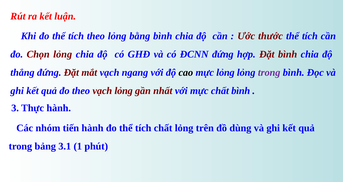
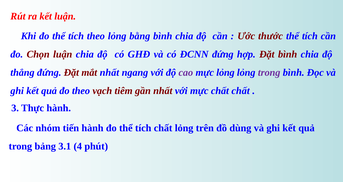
Chọn lỏng: lỏng -> luận (63, 54)
mắt vạch: vạch -> nhất (109, 72)
cao colour: black -> purple (186, 72)
vạch lỏng: lỏng -> tiêm (124, 90)
chất bình: bình -> chất (241, 90)
1: 1 -> 4 (78, 146)
